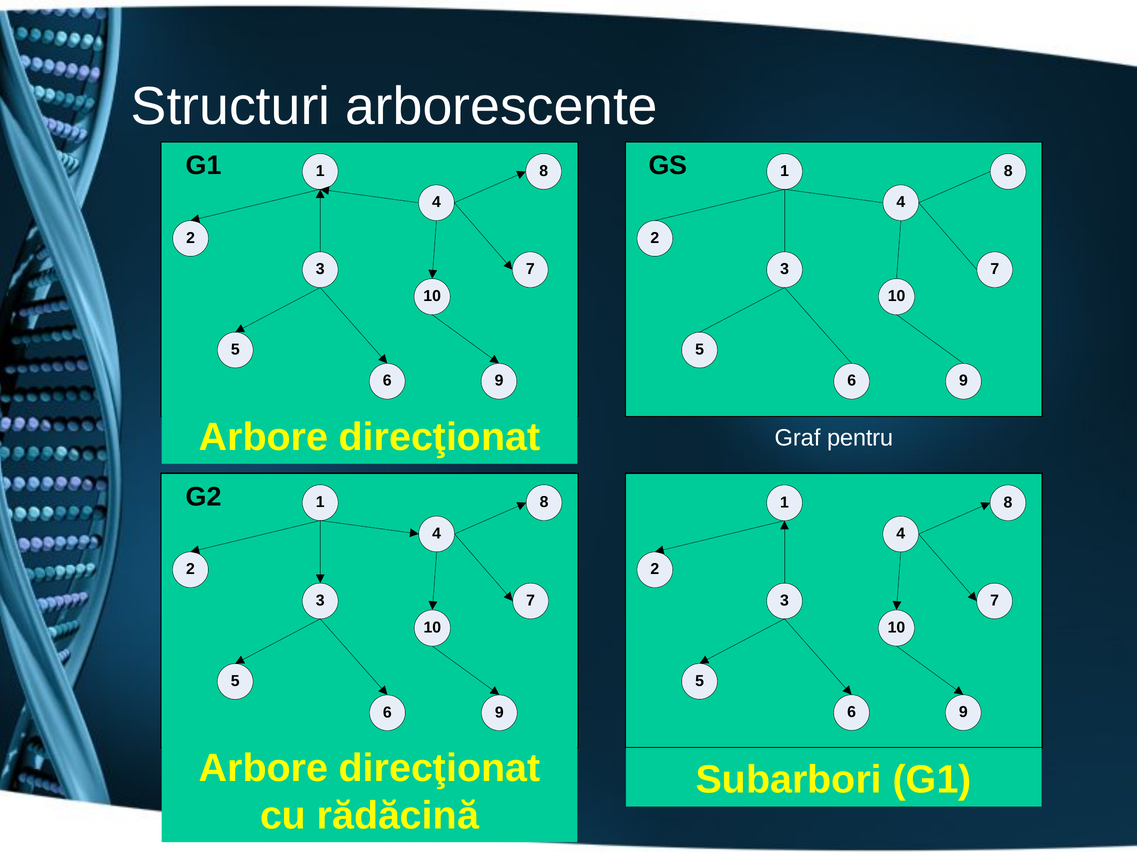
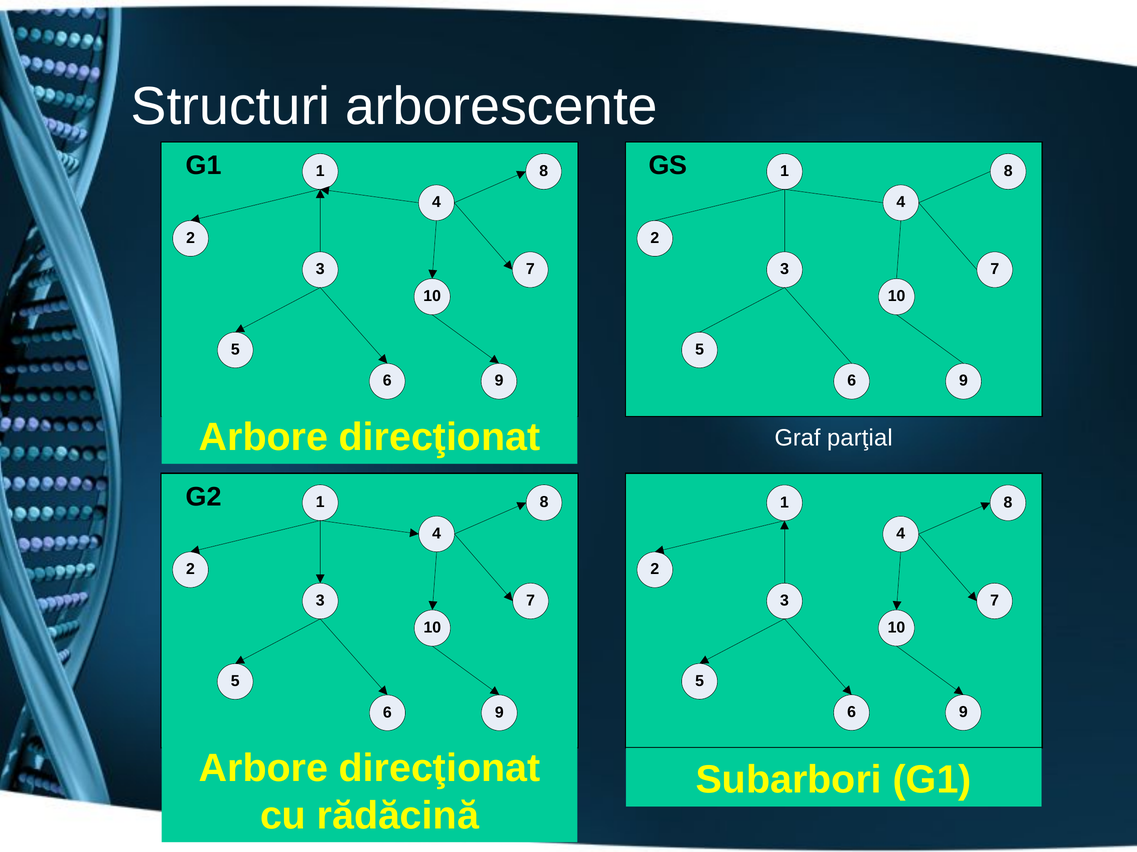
pentru: pentru -> parţial (860, 438)
